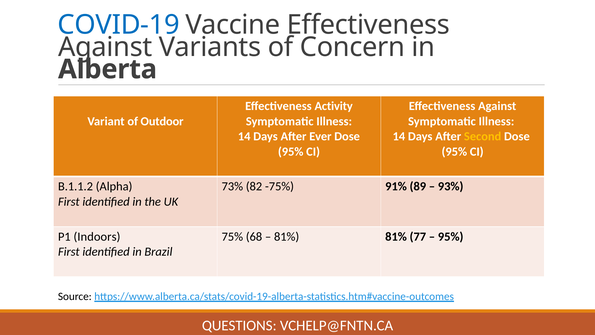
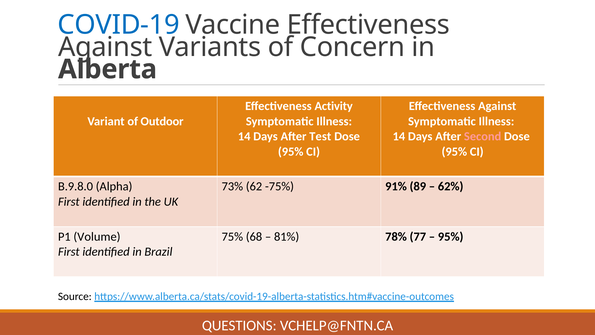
Ever: Ever -> Test (320, 136)
Second colour: yellow -> pink (483, 136)
B.1.1.2: B.1.1.2 -> B.9.8.0 (75, 186)
82: 82 -> 62 (254, 186)
93%: 93% -> 62% (451, 186)
Indoors: Indoors -> Volume (97, 236)
81% 81%: 81% -> 78% (396, 236)
